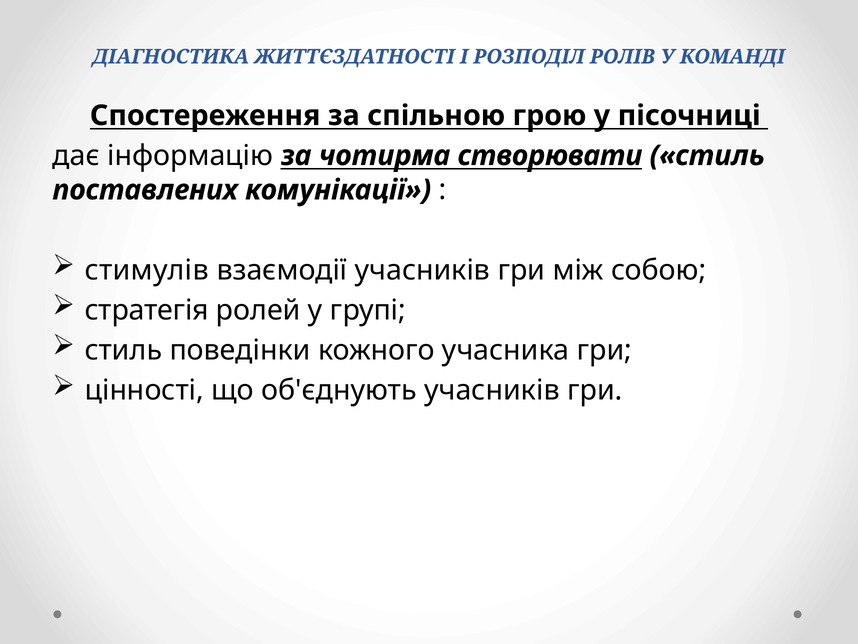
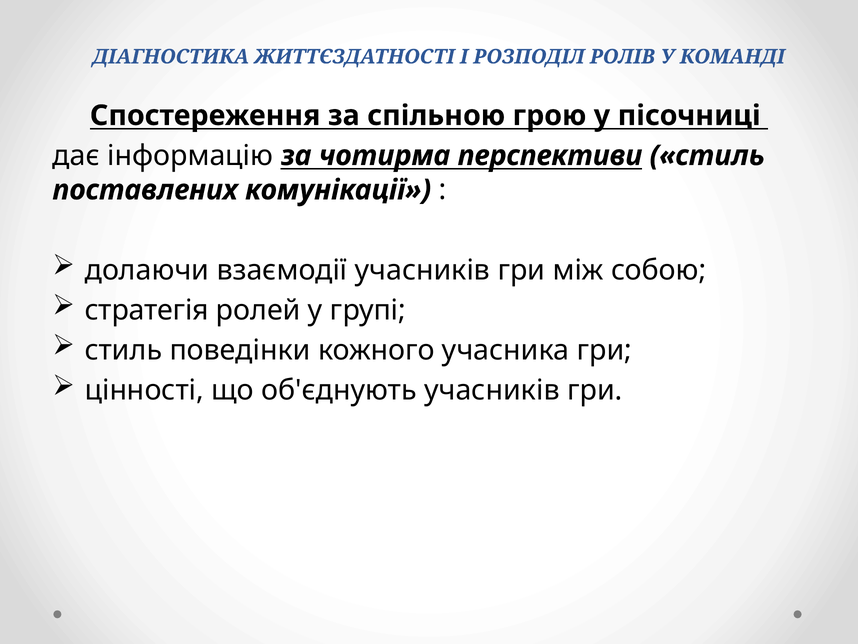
створювати: створювати -> перспективи (550, 156)
стимулів: стимулів -> долаючи (147, 270)
